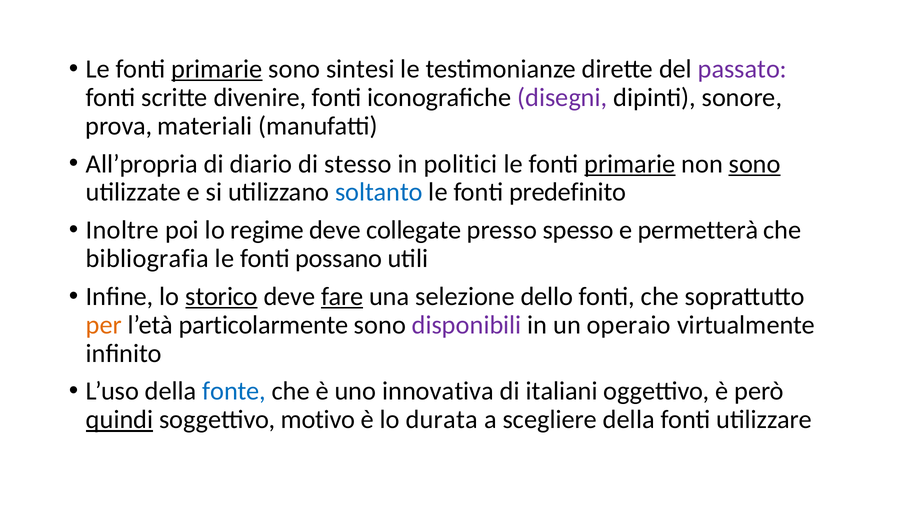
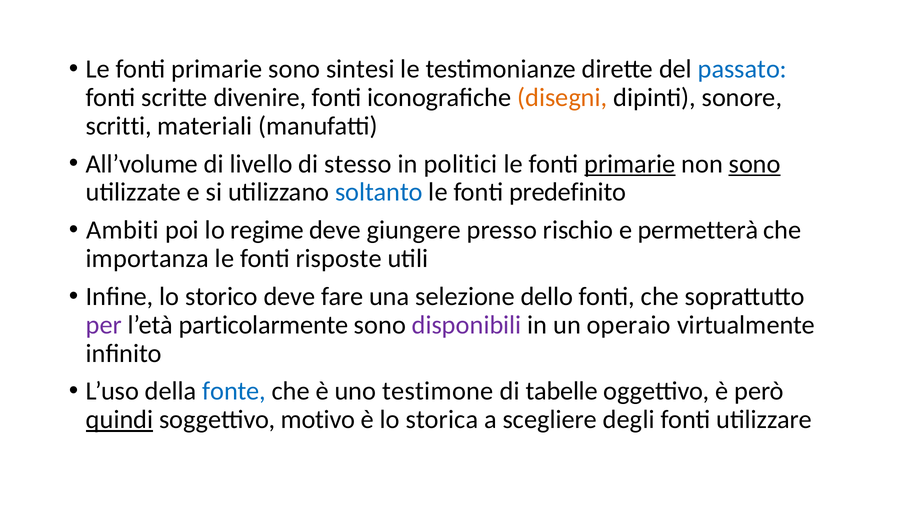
primarie underline: present -> none (217, 69)
passato colour: purple -> blue (742, 69)
disegni colour: purple -> orange (562, 98)
prova: prova -> scritti (119, 126)
All’propria: All’propria -> All’volume (142, 164)
diario: diario -> livello (261, 164)
Inoltre: Inoltre -> Ambiti (122, 230)
collegate: collegate -> giungere (414, 230)
spesso: spesso -> rischio (578, 230)
bibliografia: bibliografia -> importanza (147, 259)
possano: possano -> risposte (339, 259)
storico underline: present -> none (222, 297)
fare underline: present -> none (342, 297)
per colour: orange -> purple (104, 325)
innovativa: innovativa -> testimone (438, 392)
italiani: italiani -> tabelle (562, 392)
durata: durata -> storica (442, 420)
scegliere della: della -> degli (629, 420)
